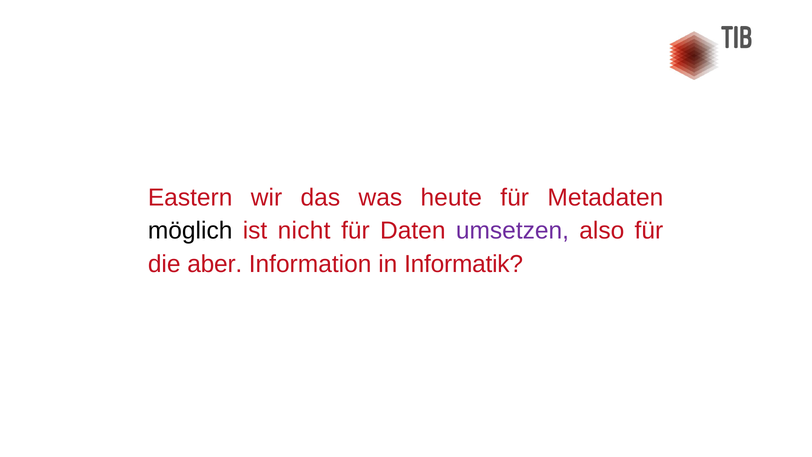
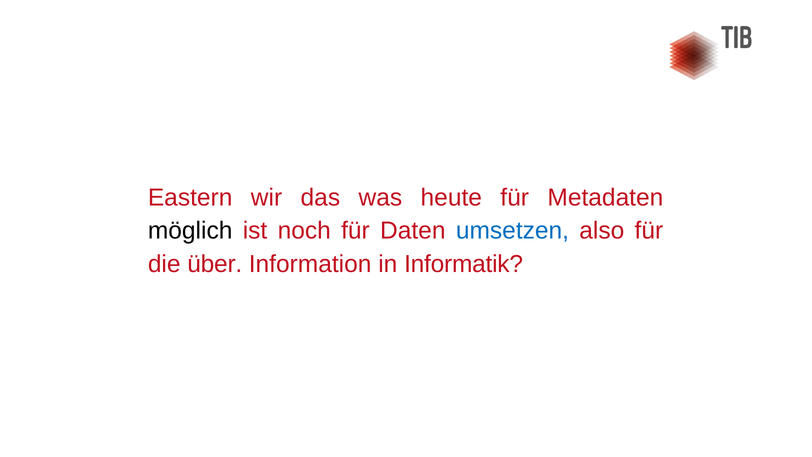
nicht: nicht -> noch (304, 231)
umsetzen colour: purple -> blue (512, 231)
aber: aber -> über (215, 264)
